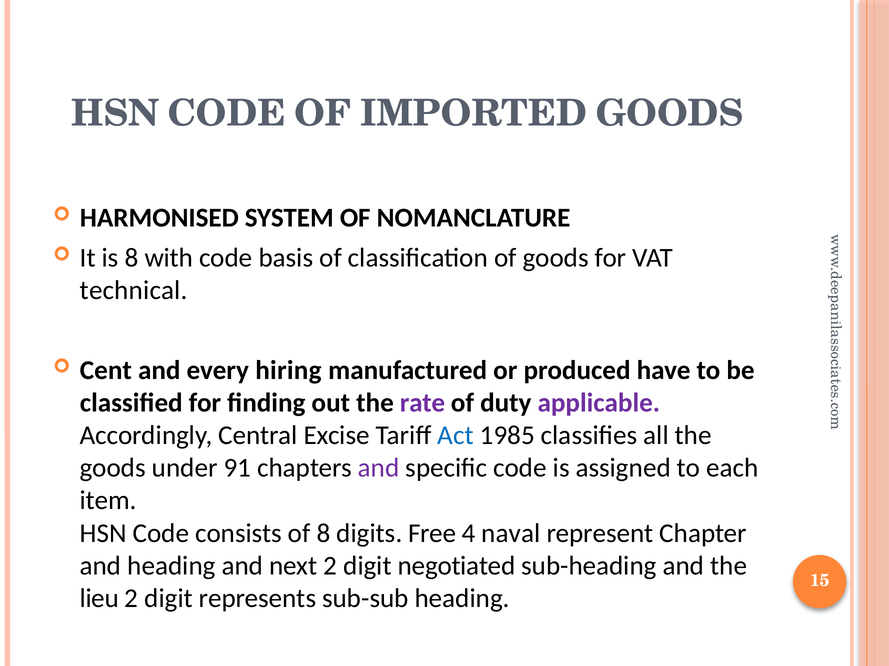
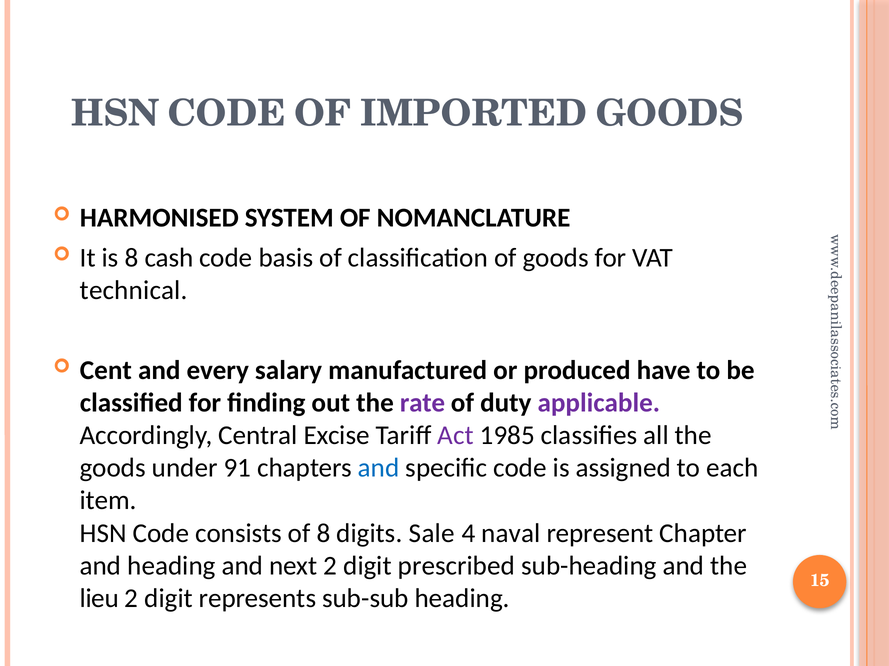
with: with -> cash (169, 258)
hiring: hiring -> salary (289, 371)
Act colour: blue -> purple (456, 436)
and colour: purple -> blue (379, 469)
Free: Free -> Sale (432, 534)
negotiated: negotiated -> prescribed (456, 566)
